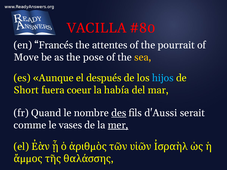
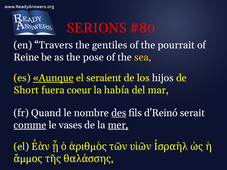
VACILLA: VACILLA -> SERIONS (97, 28)
Francés: Francés -> Travers (54, 45)
attentes: attentes -> gentiles (110, 45)
Move: Move -> Reine (26, 57)
Aunque underline: none -> present (53, 78)
después: después -> seraient (104, 78)
hijos colour: light blue -> white (163, 78)
d'Aussi: d'Aussi -> d'Reinó (161, 113)
comme underline: none -> present (30, 125)
